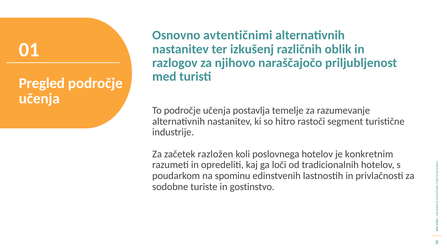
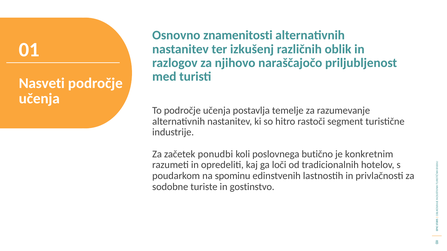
avtentičnimi: avtentičnimi -> znamenitosti (238, 35)
Pregled: Pregled -> Nasveti (42, 83)
razložen: razložen -> ponudbi (215, 154)
poslovnega hotelov: hotelov -> butično (317, 154)
